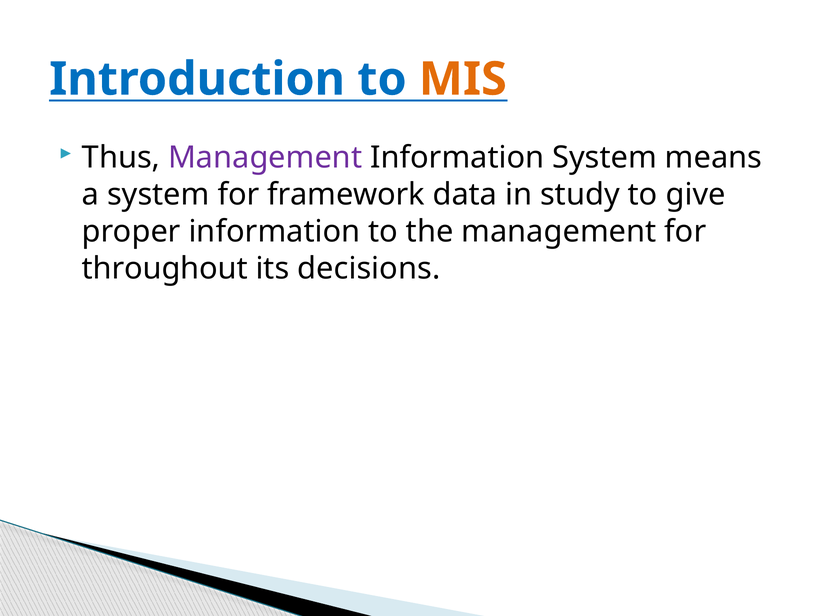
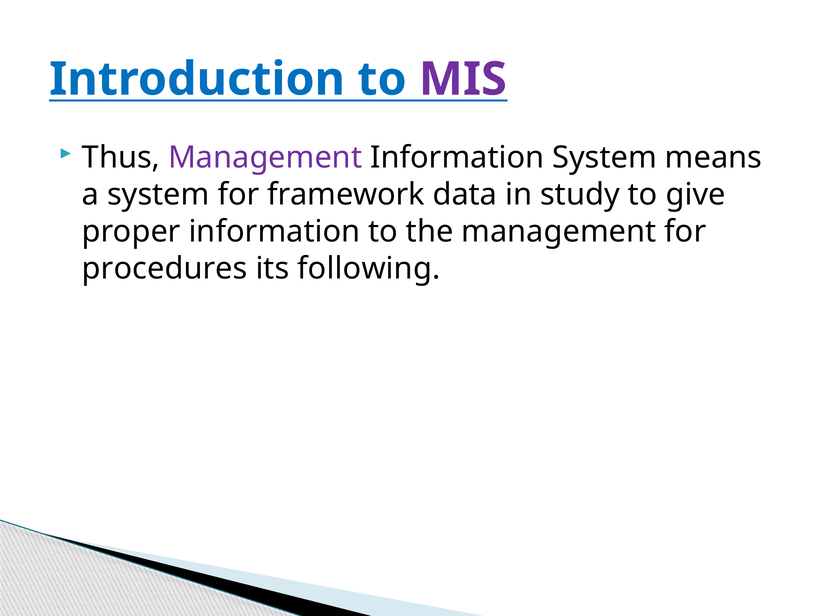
MIS colour: orange -> purple (463, 79)
throughout: throughout -> procedures (165, 269)
decisions: decisions -> following (369, 269)
